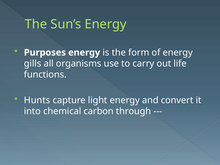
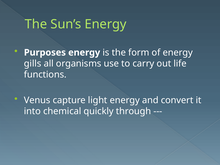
Hunts: Hunts -> Venus (37, 100)
carbon: carbon -> quickly (99, 111)
